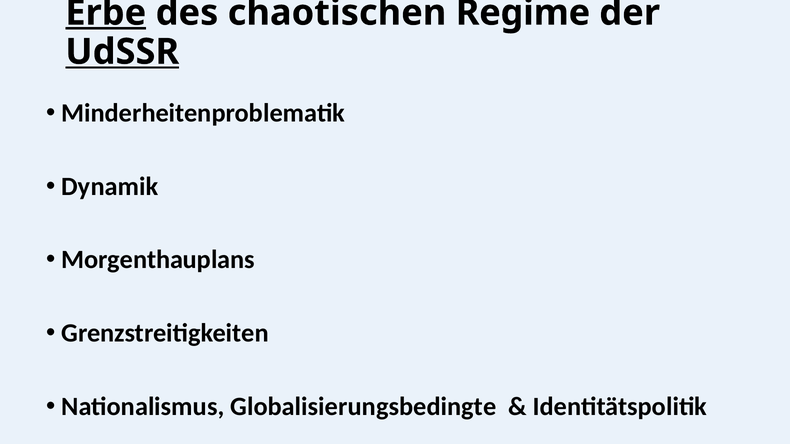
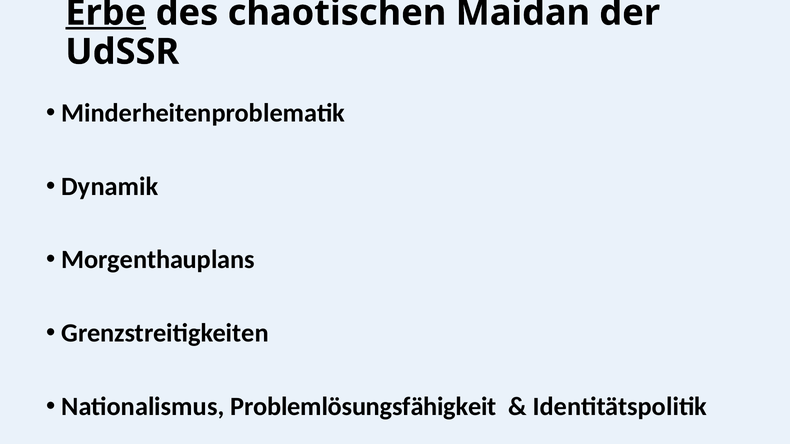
Regime: Regime -> Maidan (523, 13)
UdSSR underline: present -> none (122, 52)
Globalisierungsbedingte: Globalisierungsbedingte -> Problemlösungsfähigkeit (363, 407)
